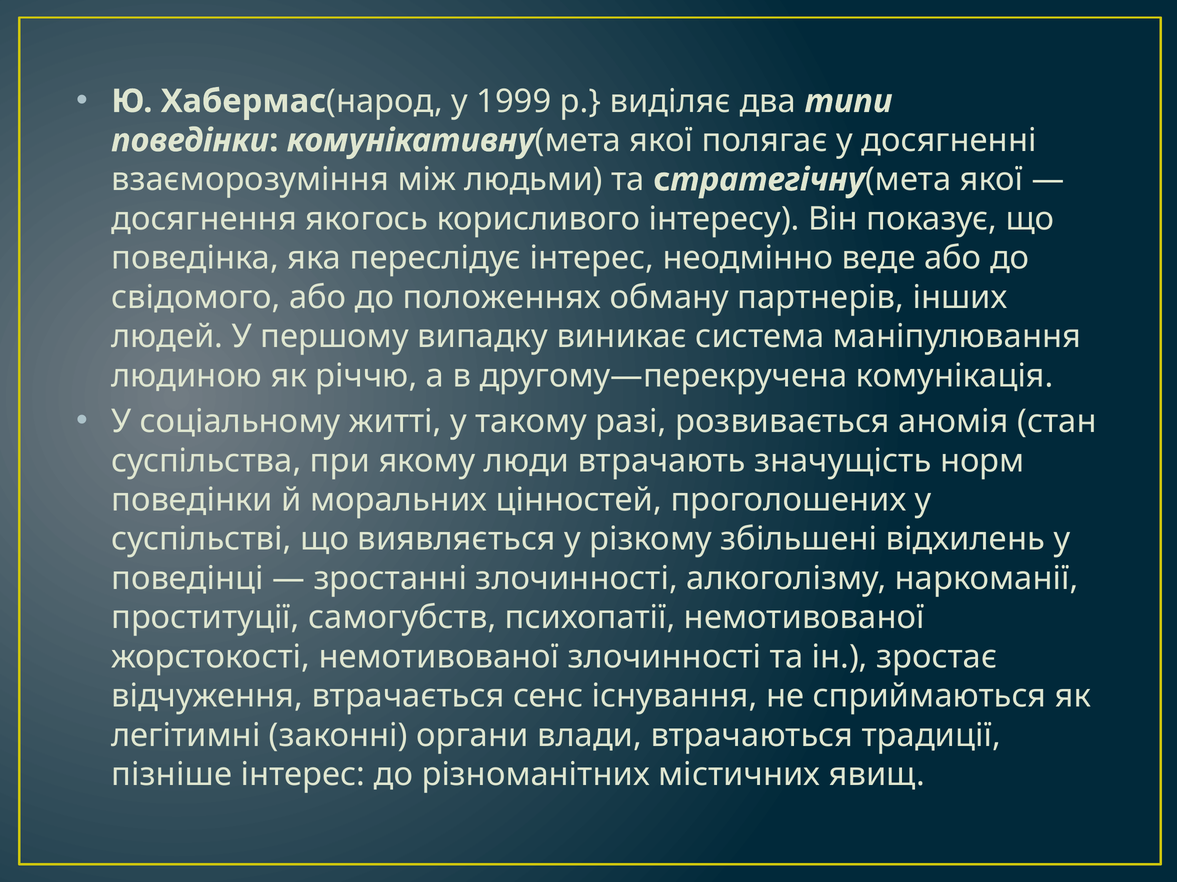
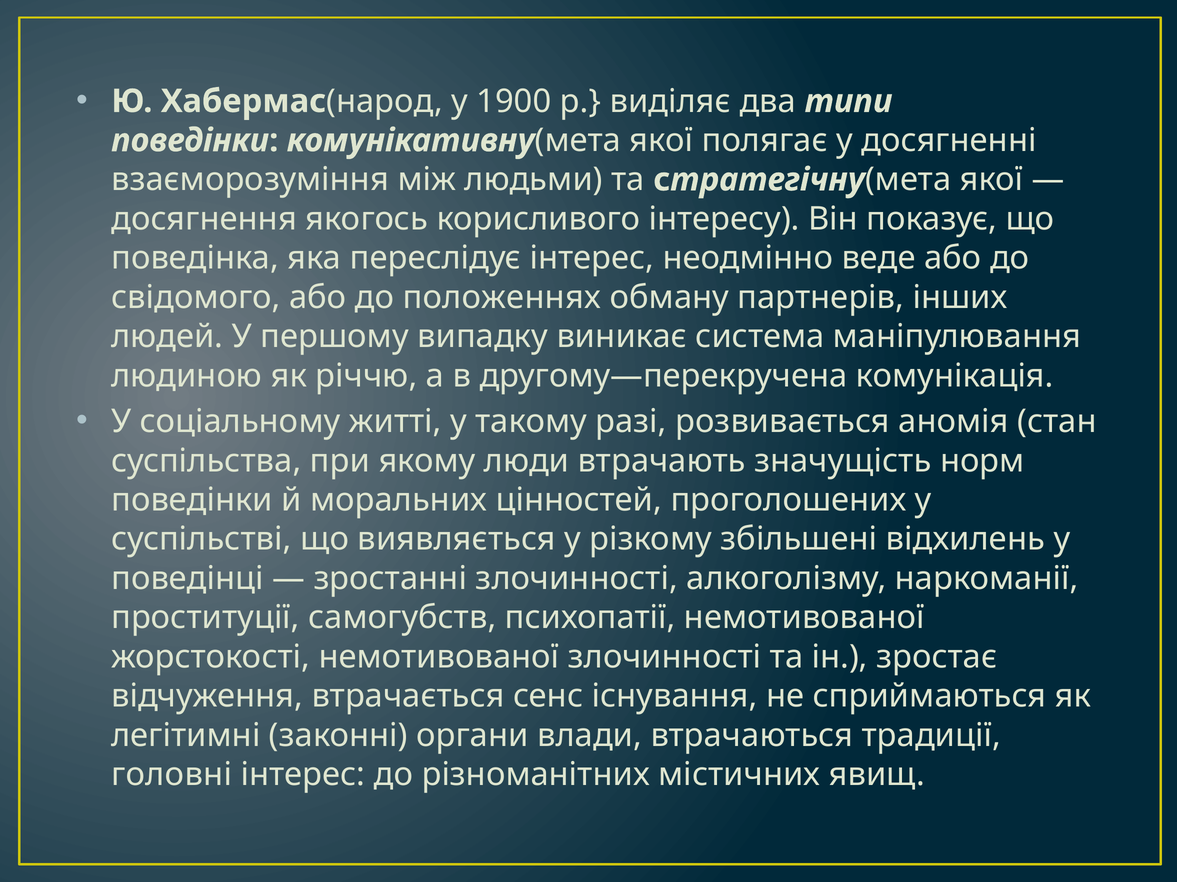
1999: 1999 -> 1900 (514, 101)
пізніше: пізніше -> головні (172, 775)
